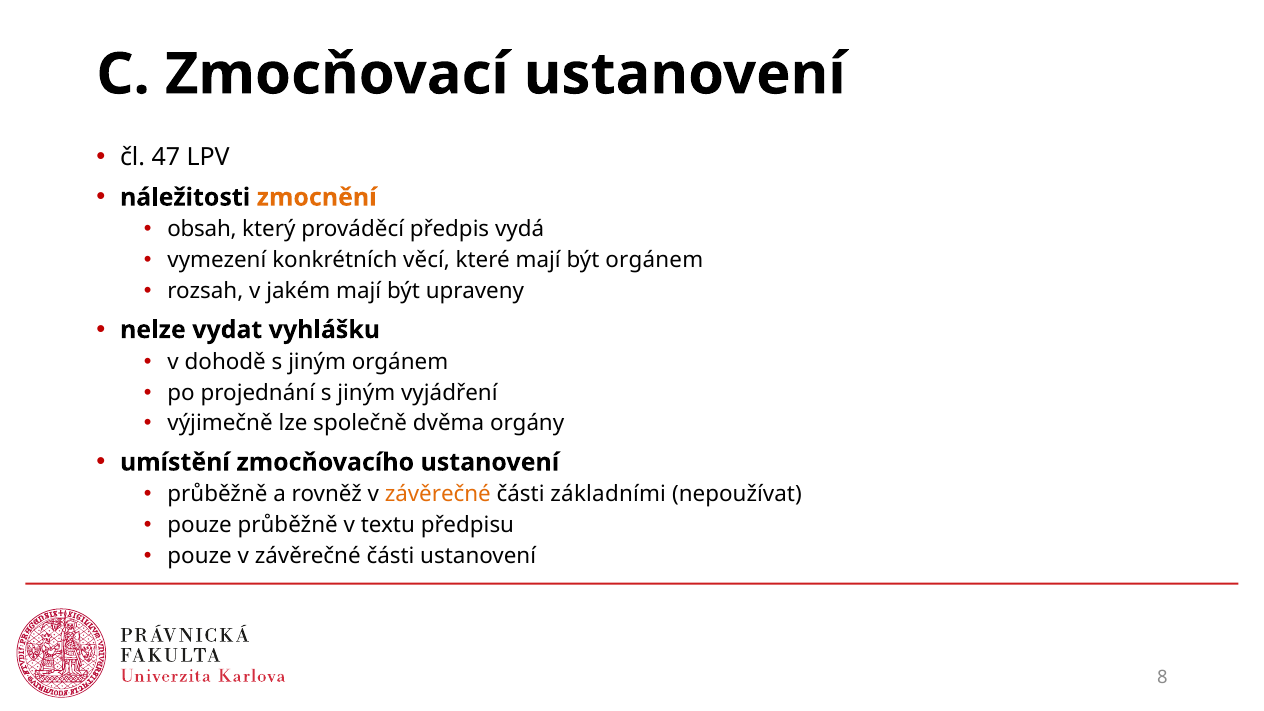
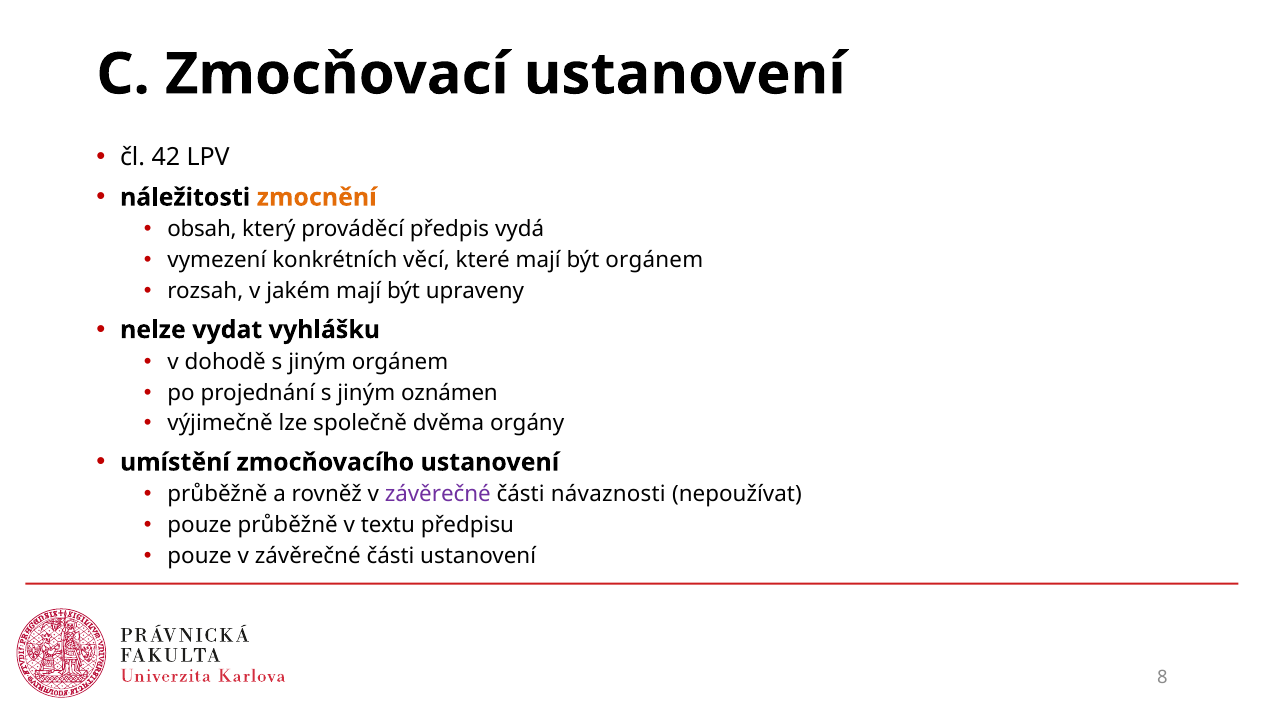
47: 47 -> 42 (166, 157)
vyjádření: vyjádření -> oznámen (449, 393)
závěrečné colour: orange -> purple (438, 494)
základními: základními -> návaznosti (608, 494)
